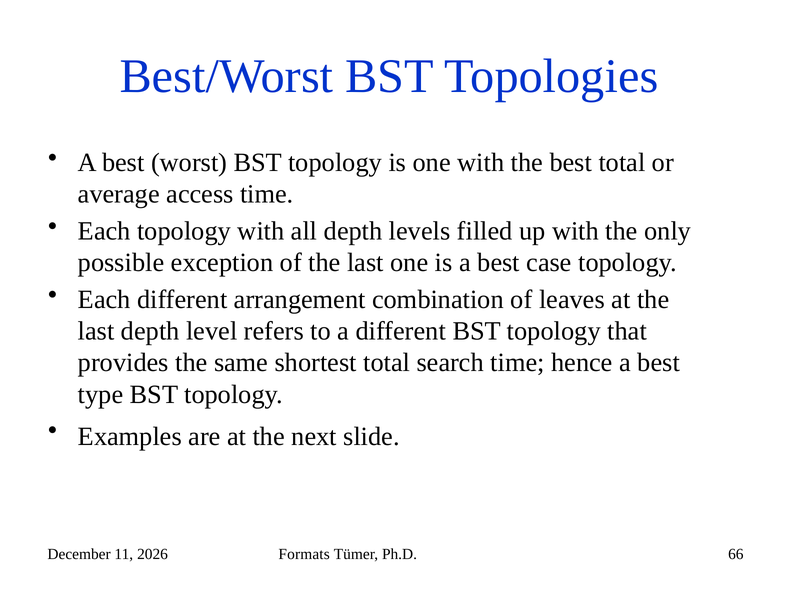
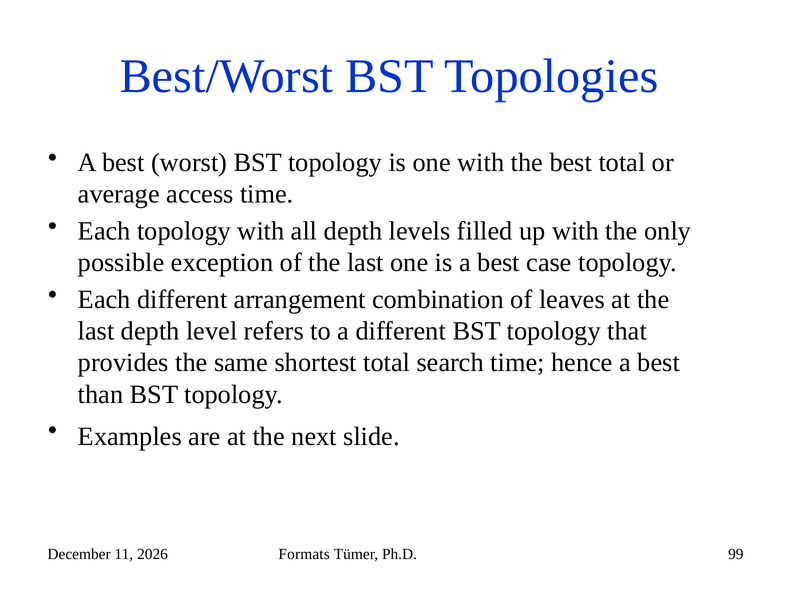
type: type -> than (101, 395)
66: 66 -> 99 (736, 555)
